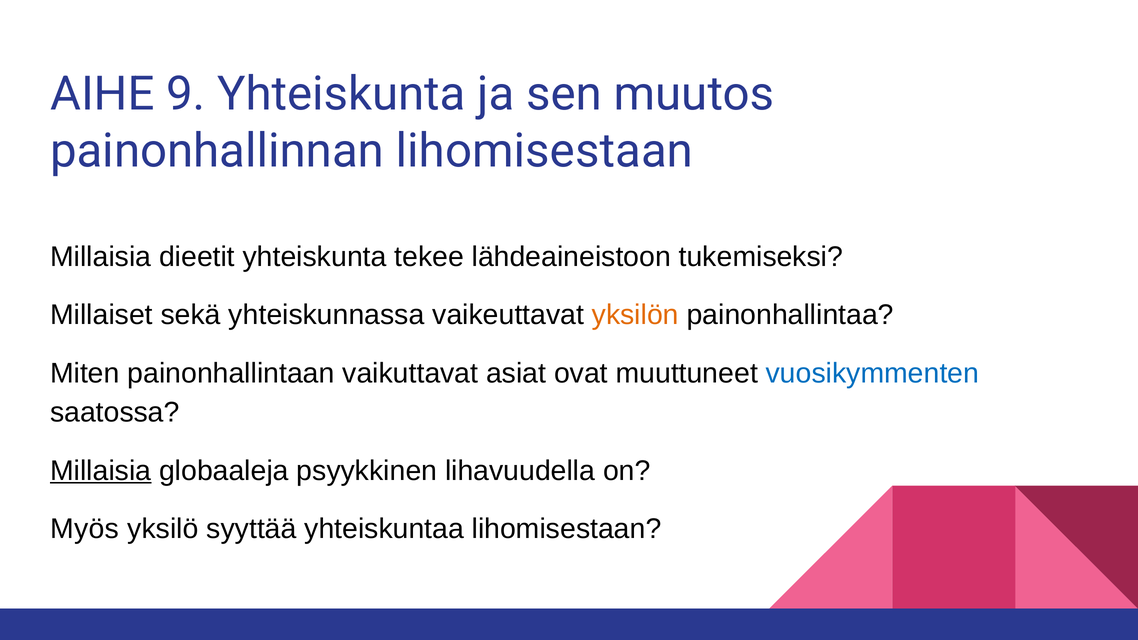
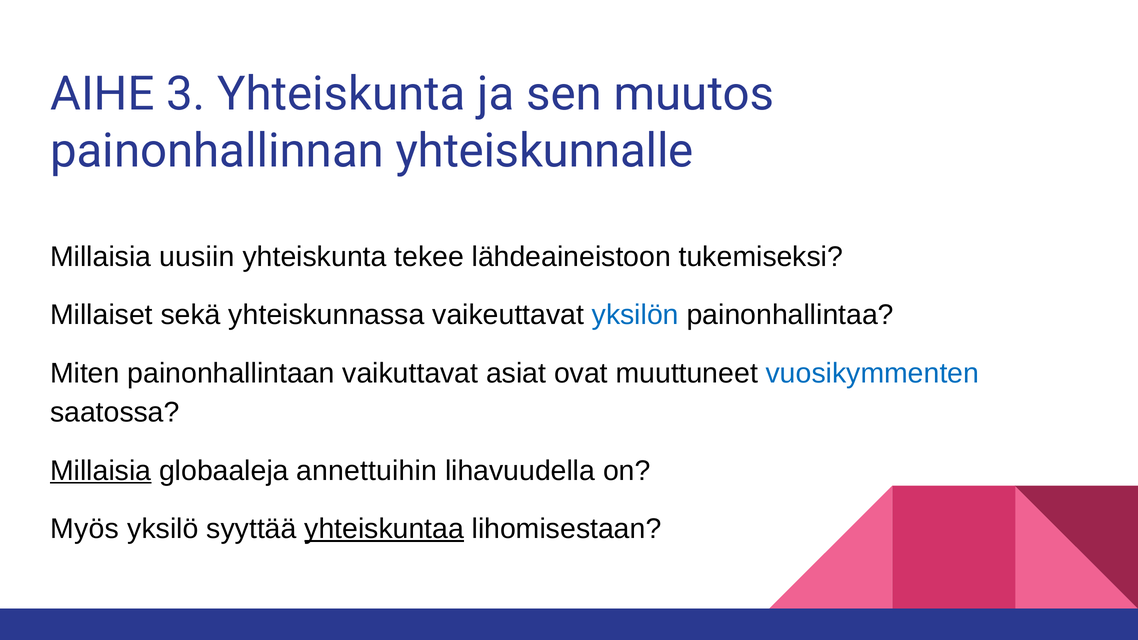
9: 9 -> 3 (186, 94)
painonhallinnan lihomisestaan: lihomisestaan -> yhteiskunnalle (545, 151)
dieetit: dieetit -> uusiin (197, 257)
yksilön colour: orange -> blue (635, 315)
psyykkinen: psyykkinen -> annettuihin (367, 471)
yhteiskuntaa underline: none -> present (384, 529)
